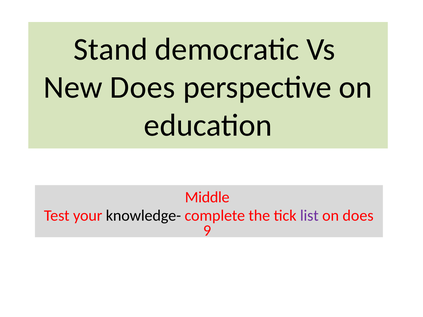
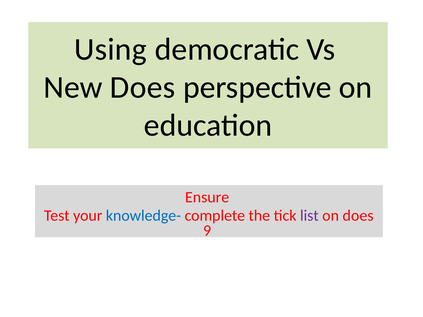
Stand: Stand -> Using (110, 49)
Middle: Middle -> Ensure (207, 197)
knowledge- colour: black -> blue (143, 216)
